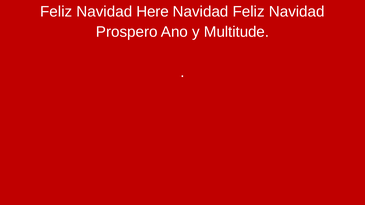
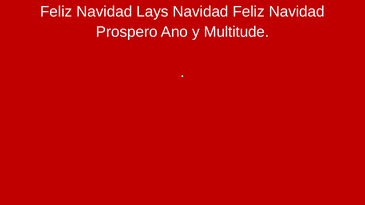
Here: Here -> Lays (152, 12)
